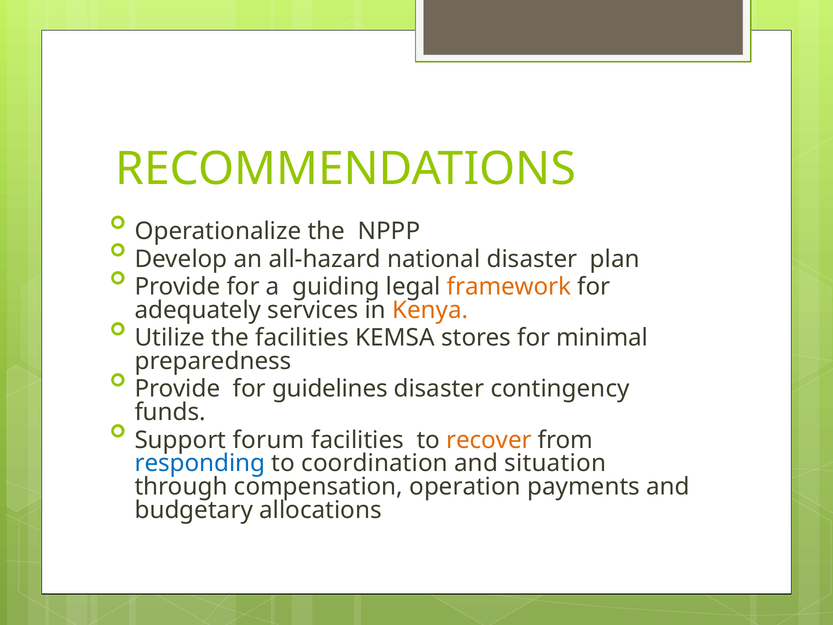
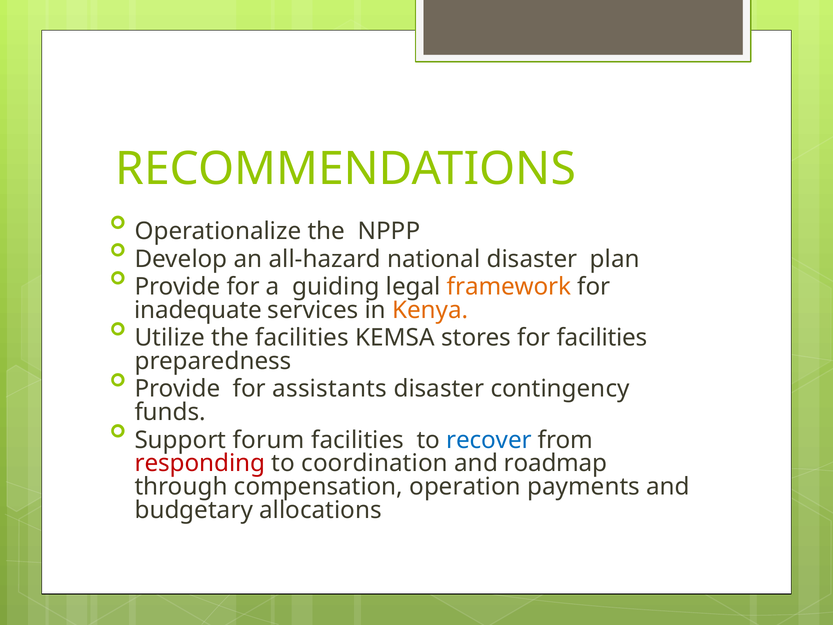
adequately: adequately -> inadequate (198, 310)
for minimal: minimal -> facilities (602, 338)
guidelines: guidelines -> assistants (330, 389)
recover colour: orange -> blue (489, 440)
responding colour: blue -> red (200, 463)
situation: situation -> roadmap (555, 463)
